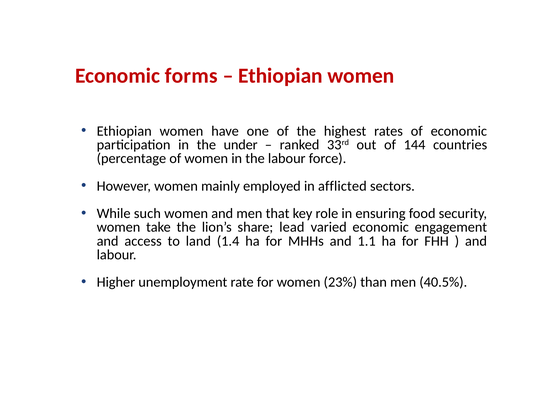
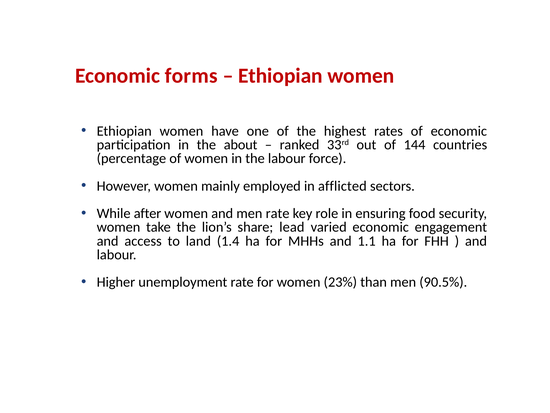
under: under -> about (241, 145)
such: such -> after (148, 213)
men that: that -> rate (278, 213)
40.5%: 40.5% -> 90.5% (443, 282)
